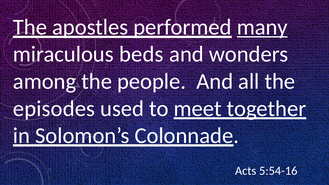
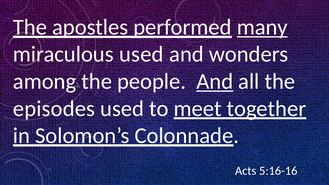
miraculous beds: beds -> used (141, 54)
And underline: none -> present (215, 81)
5:54-16: 5:54-16 -> 5:16-16 (278, 171)
